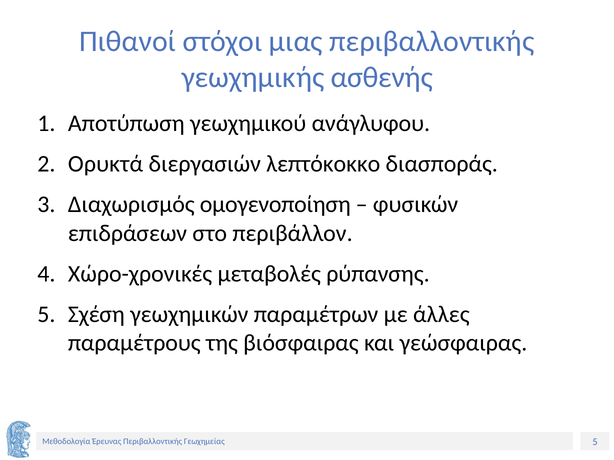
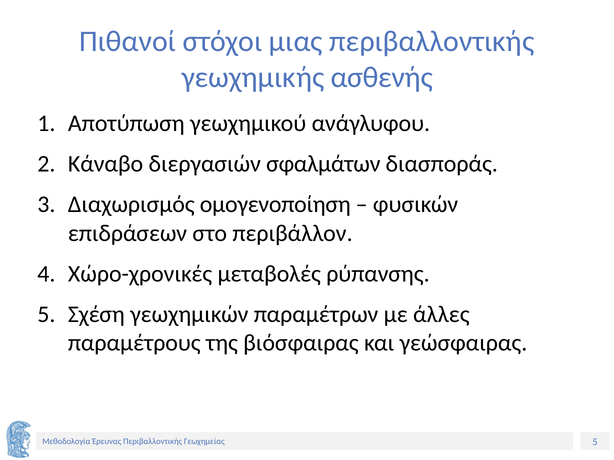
Ορυκτά: Ορυκτά -> Κάναβο (106, 164)
λεπτόκοκκο: λεπτόκοκκο -> σφαλμάτων (323, 164)
